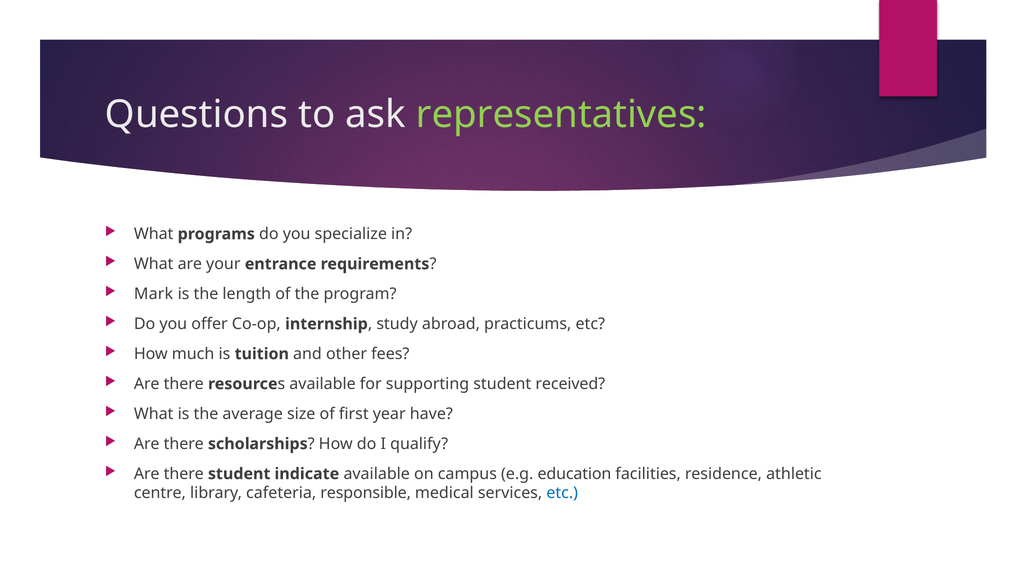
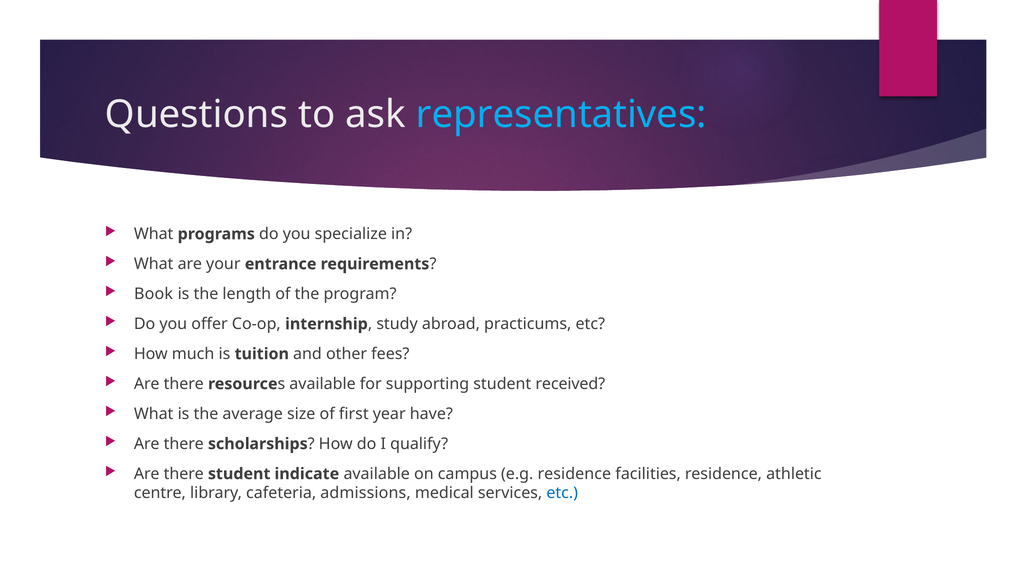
representatives colour: light green -> light blue (561, 114)
Mark: Mark -> Book (154, 294)
e.g education: education -> residence (574, 474)
responsible: responsible -> admissions (366, 493)
